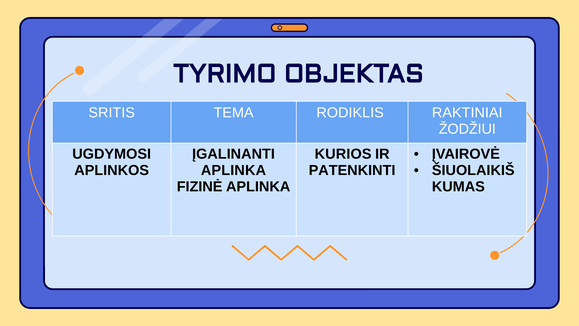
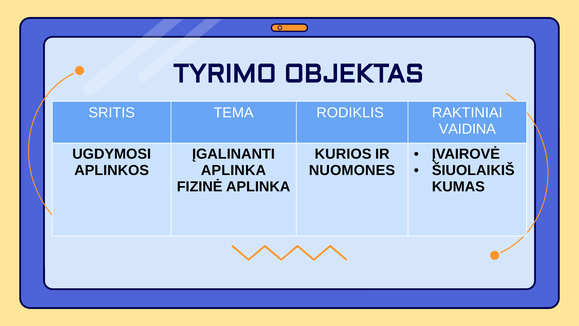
ŽODŽIUI: ŽODŽIUI -> VAIDINA (467, 129)
PATENKINTI: PATENKINTI -> NUOMONES (352, 170)
